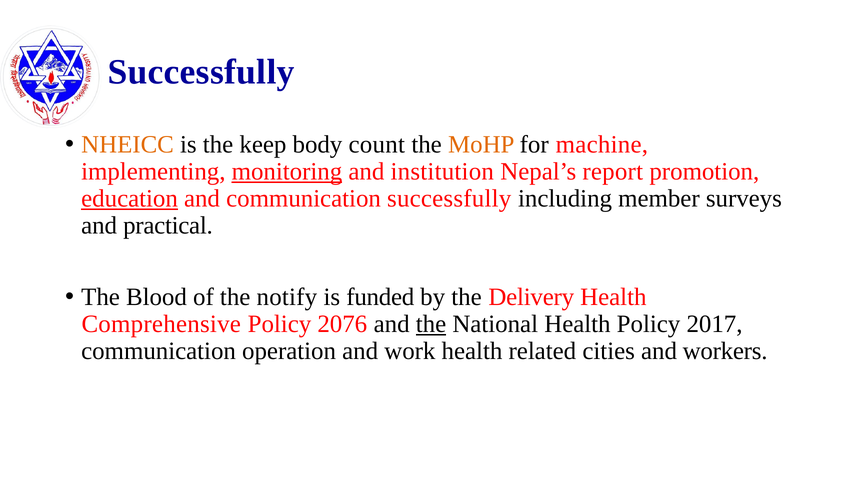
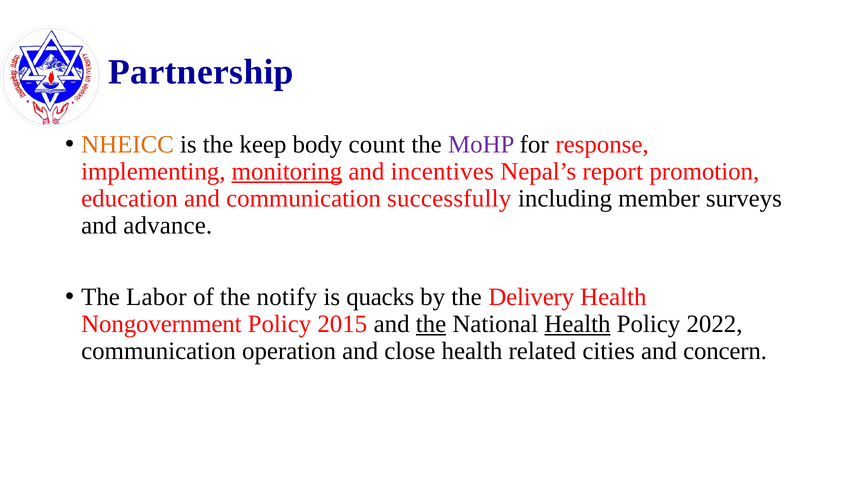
Successfully: Successfully -> Partnership (201, 72)
MoHP colour: orange -> purple (481, 145)
machine: machine -> response (602, 145)
institution: institution -> incentives (442, 171)
education underline: present -> none (130, 198)
practical: practical -> advance (168, 225)
Blood: Blood -> Labor (156, 297)
funded: funded -> quacks (380, 297)
Comprehensive: Comprehensive -> Nongovernment (161, 324)
2076: 2076 -> 2015 (342, 324)
Health underline: none -> present (577, 324)
2017: 2017 -> 2022 (715, 324)
work: work -> close (410, 351)
workers: workers -> concern (725, 351)
